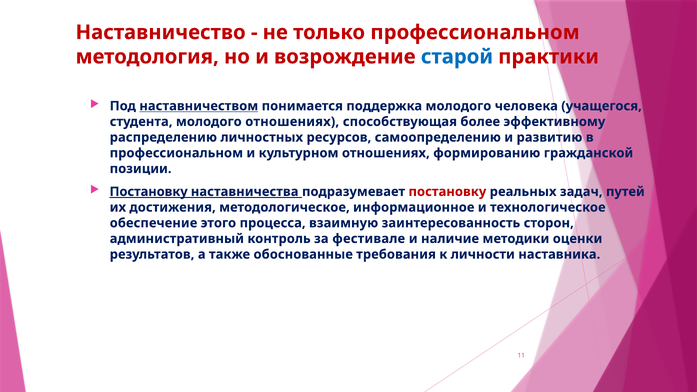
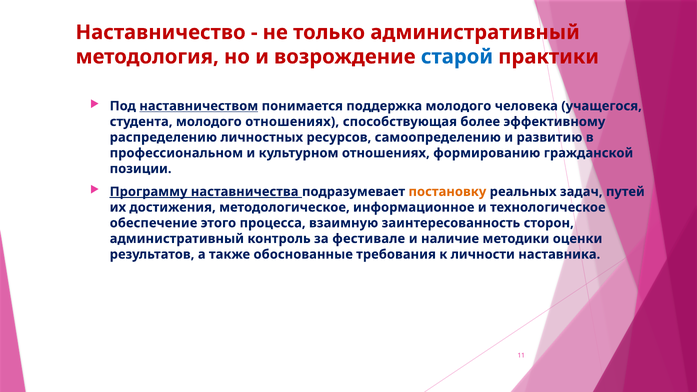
только профессиональном: профессиональном -> административный (475, 32)
Постановку: Постановку -> Программу (149, 192)
постановку colour: red -> orange (447, 192)
